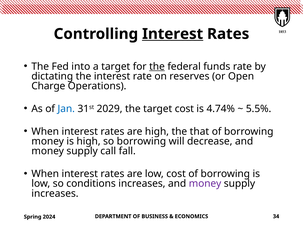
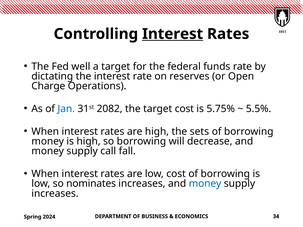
into: into -> well (81, 67)
the underline: present -> none (157, 67)
2029: 2029 -> 2082 (110, 109)
4.74%: 4.74% -> 5.75% (221, 109)
that: that -> sets (199, 132)
conditions: conditions -> nominates (91, 184)
money colour: purple -> blue (205, 184)
